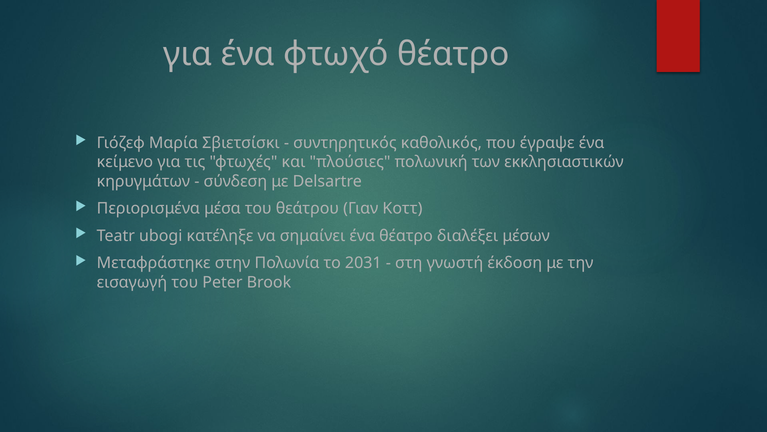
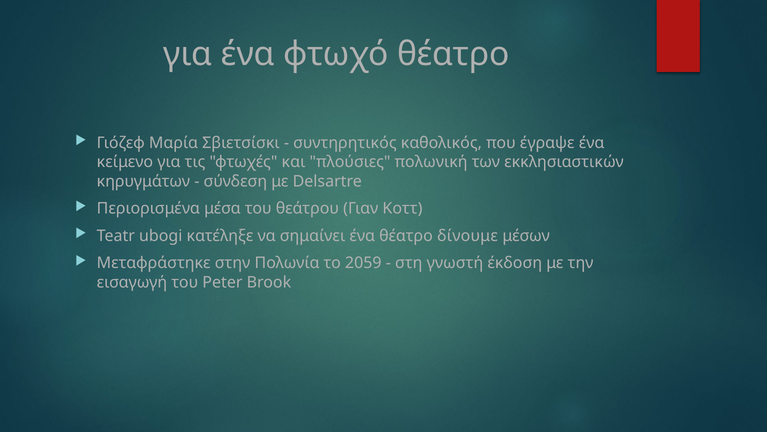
διαλέξει: διαλέξει -> δίνουμε (468, 236)
2031: 2031 -> 2059 (363, 263)
